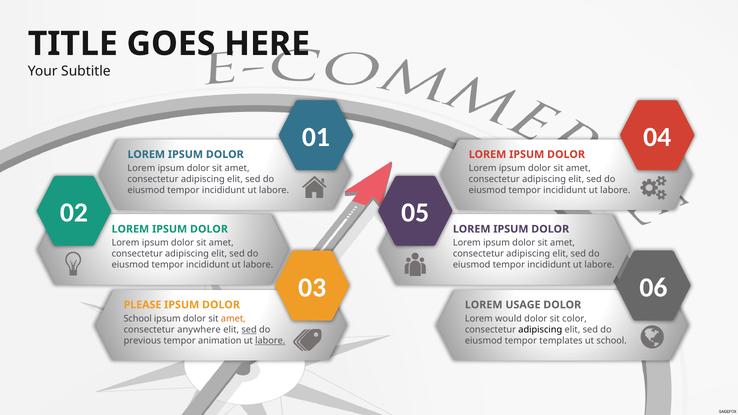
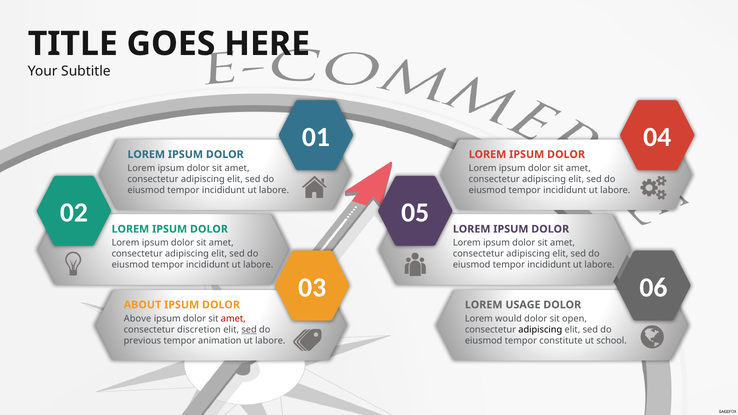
PLEASE: PLEASE -> ABOUT (142, 305)
School: School -> Above (138, 319)
amet colour: orange -> red (233, 319)
color: color -> open (574, 319)
anywhere: anywhere -> discretion (199, 330)
labore underline: present -> none (270, 341)
templates: templates -> constitute (561, 341)
